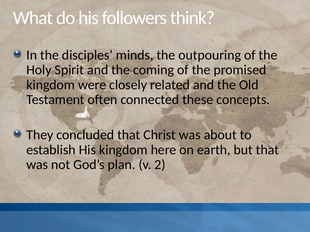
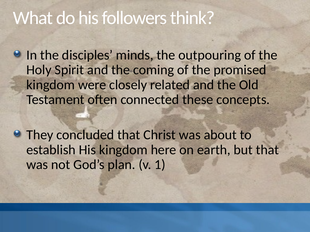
2: 2 -> 1 (160, 165)
